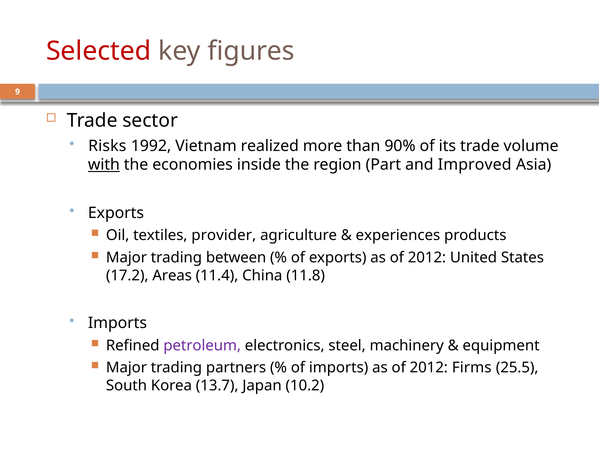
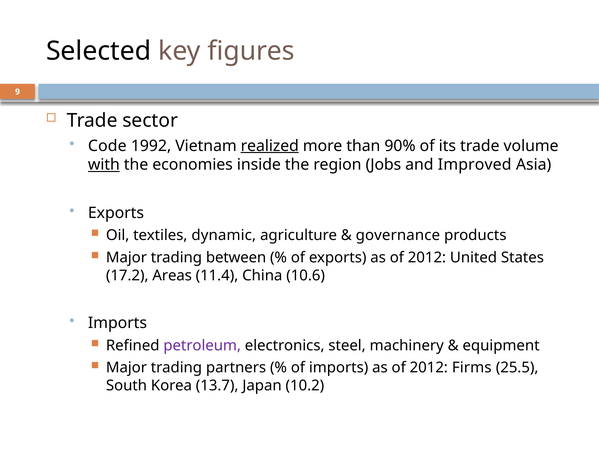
Selected colour: red -> black (99, 51)
Risks: Risks -> Code (107, 146)
realized underline: none -> present (270, 146)
Part: Part -> Jobs (383, 165)
provider: provider -> dynamic (224, 235)
experiences: experiences -> governance (398, 235)
11.8: 11.8 -> 10.6 (306, 276)
